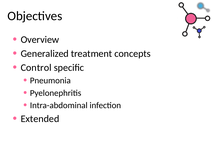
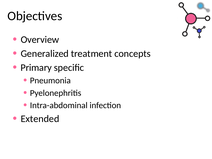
Control: Control -> Primary (36, 68)
